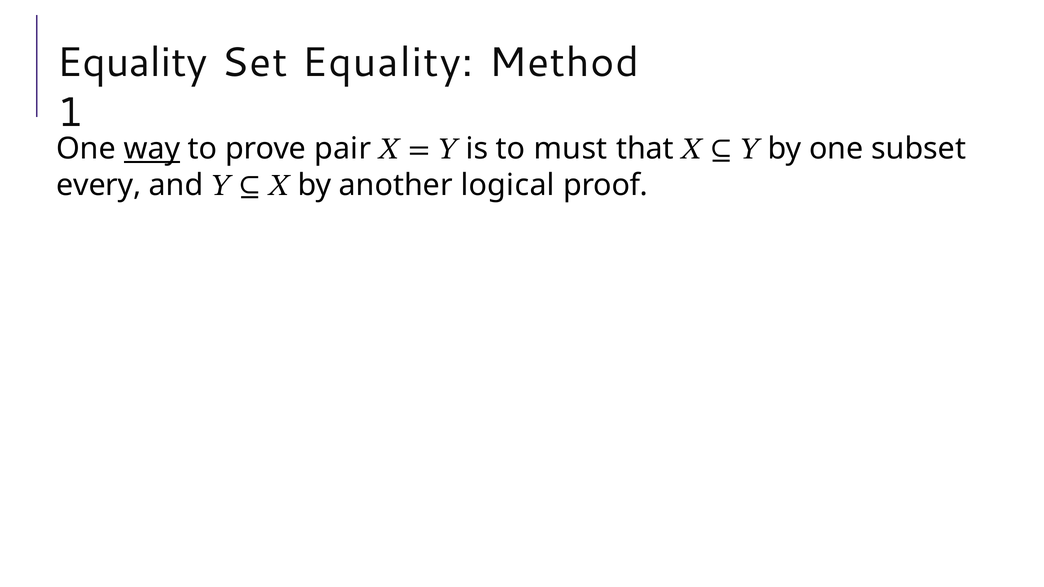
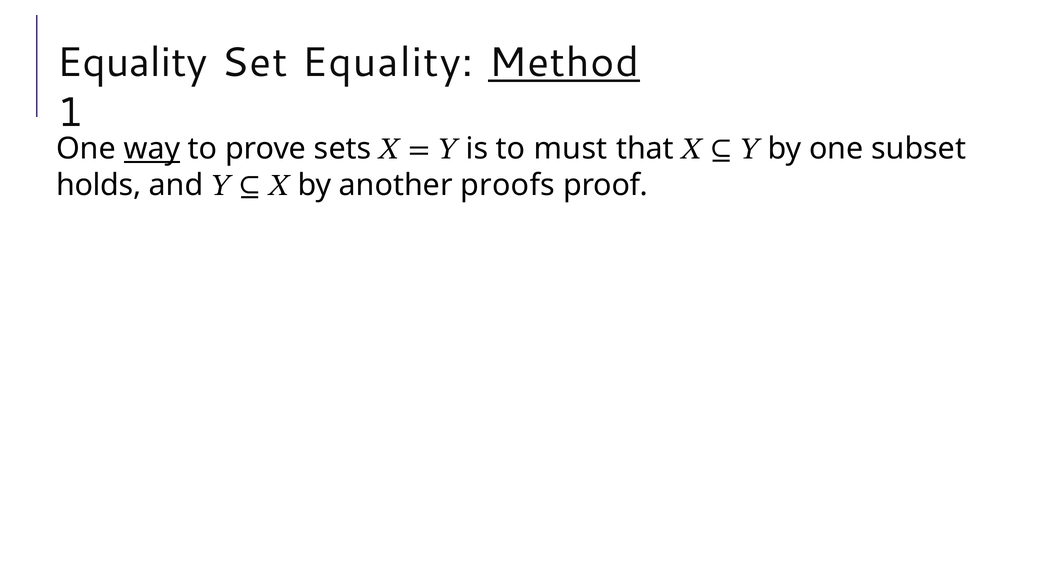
Method underline: none -> present (564, 63)
pair: pair -> sets (343, 149)
every: every -> holds (99, 185)
logical: logical -> proofs (508, 185)
